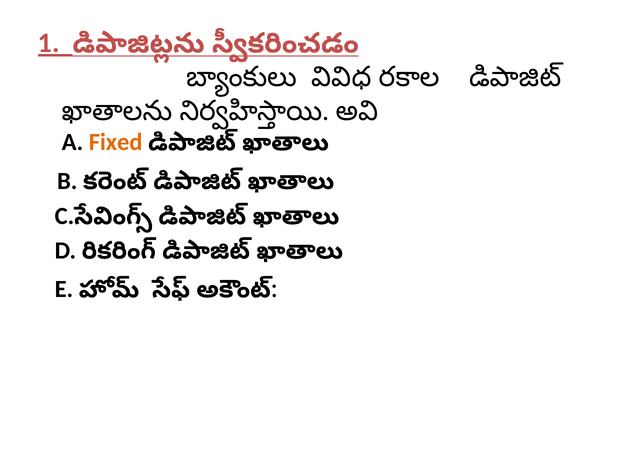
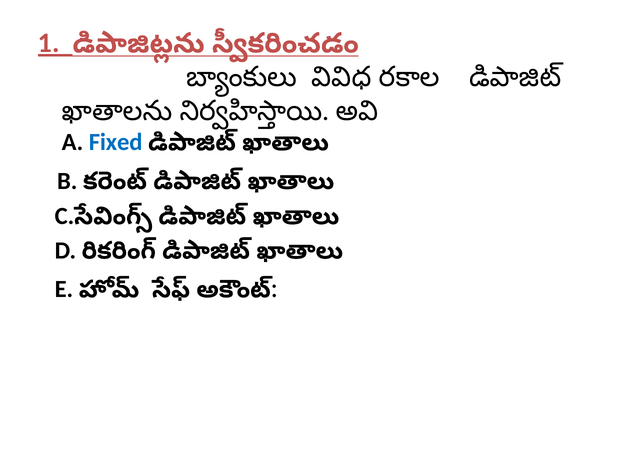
Fixed colour: orange -> blue (116, 142)
